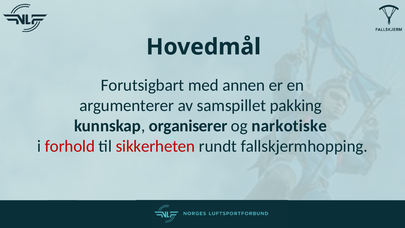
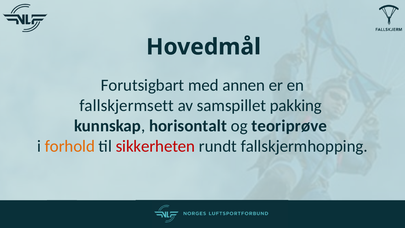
argumenterer: argumenterer -> fallskjermsett (127, 106)
organiserer: organiserer -> horisontalt (188, 126)
narkotiske: narkotiske -> teoriprøve (289, 126)
forhold colour: red -> orange (70, 146)
